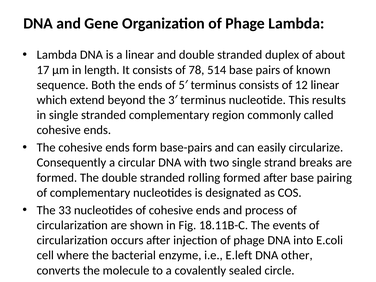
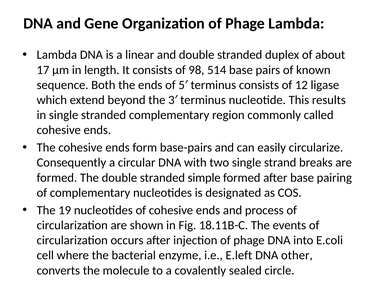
78: 78 -> 98 (196, 70)
12 linear: linear -> ligase (325, 85)
rolling: rolling -> simple (204, 178)
33: 33 -> 19 (65, 210)
